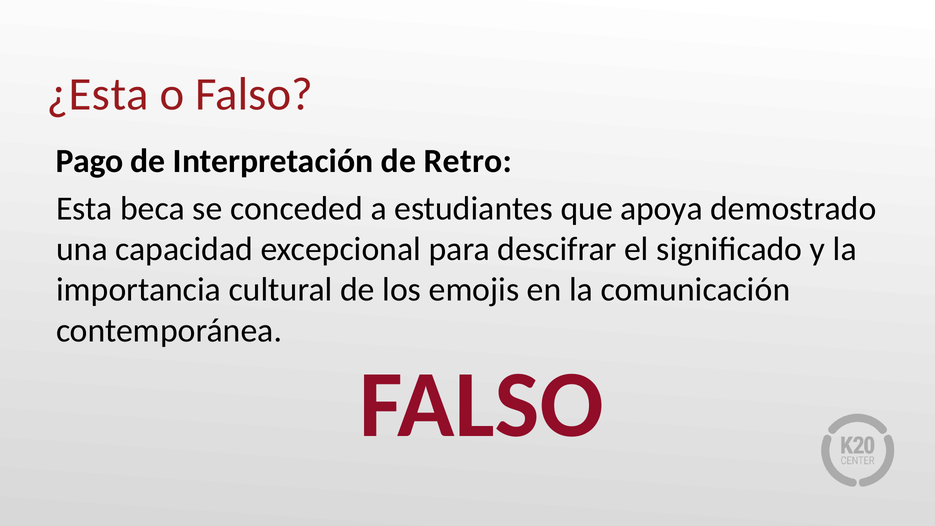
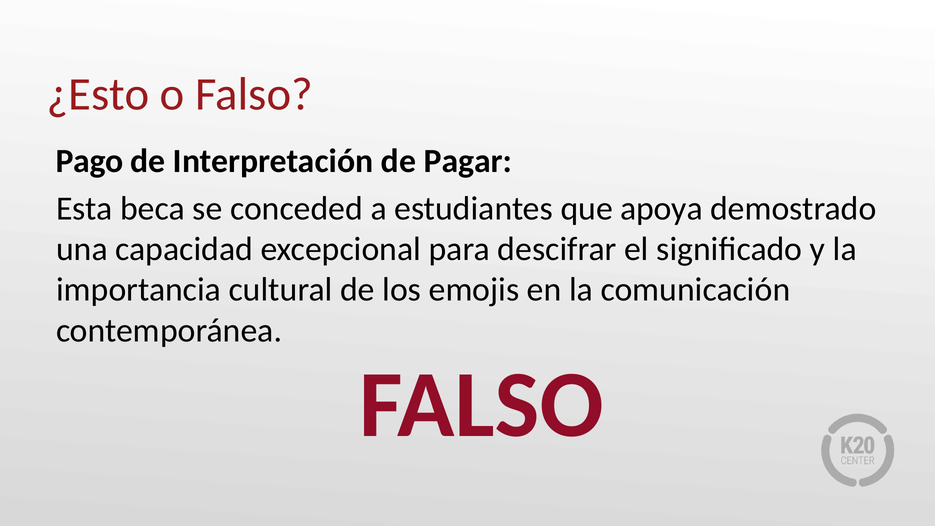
¿Esta: ¿Esta -> ¿Esto (98, 94)
Retro: Retro -> Pagar (468, 161)
